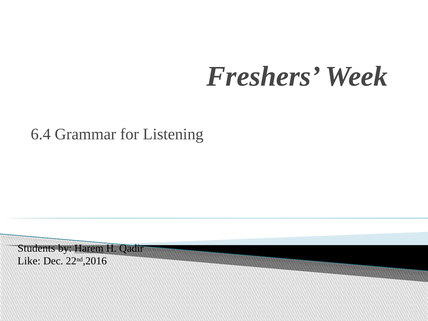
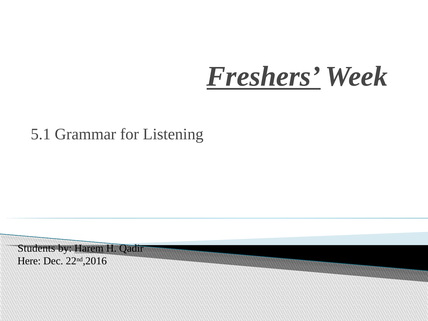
Freshers underline: none -> present (264, 77)
6.4: 6.4 -> 5.1 (41, 134)
Like: Like -> Here (29, 261)
